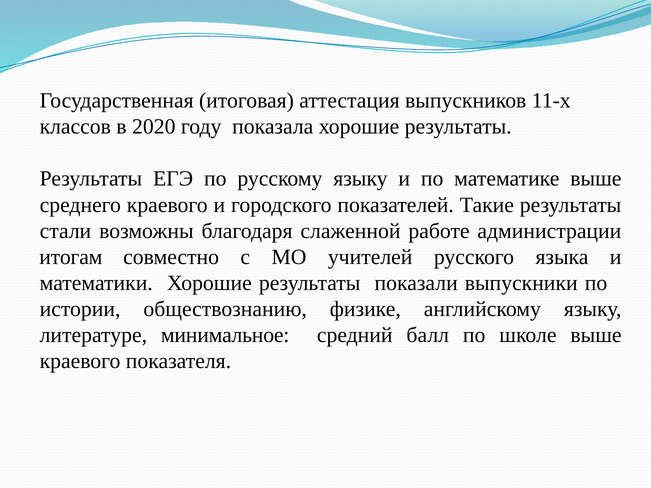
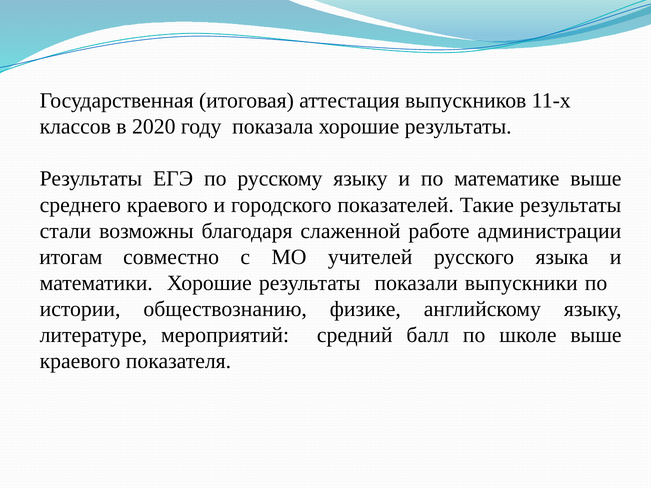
минимальное: минимальное -> мероприятий (225, 335)
